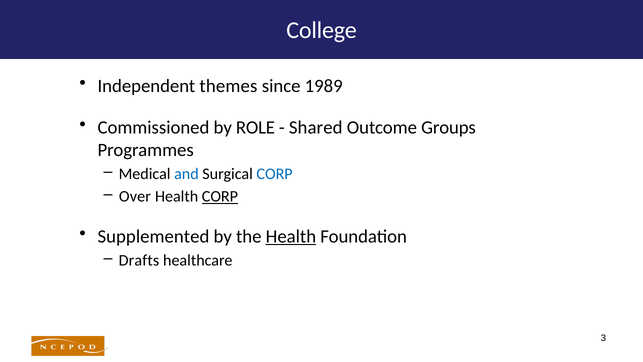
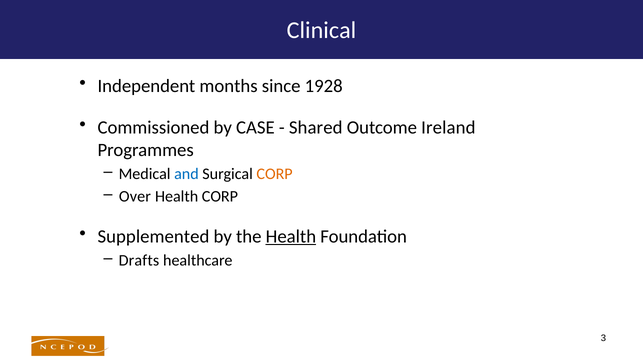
College: College -> Clinical (321, 30)
themes: themes -> months (229, 86)
1989: 1989 -> 1928 (324, 86)
ROLE: ROLE -> CASE (255, 127)
Groups: Groups -> Ireland (448, 127)
CORP colour: blue -> orange (275, 174)
CORP underline: present -> none (220, 196)
